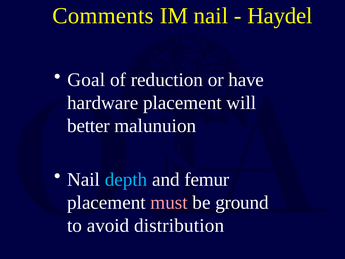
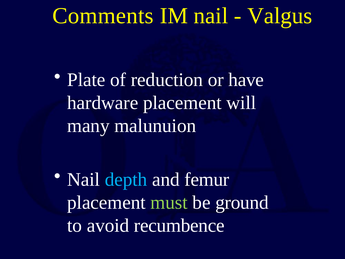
Haydel: Haydel -> Valgus (280, 16)
Goal: Goal -> Plate (86, 80)
better: better -> many (88, 126)
must colour: pink -> light green (169, 202)
distribution: distribution -> recumbence (179, 225)
